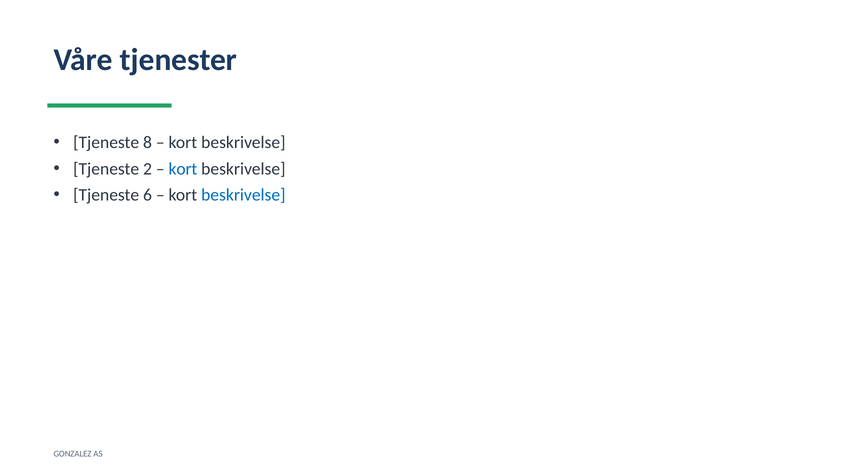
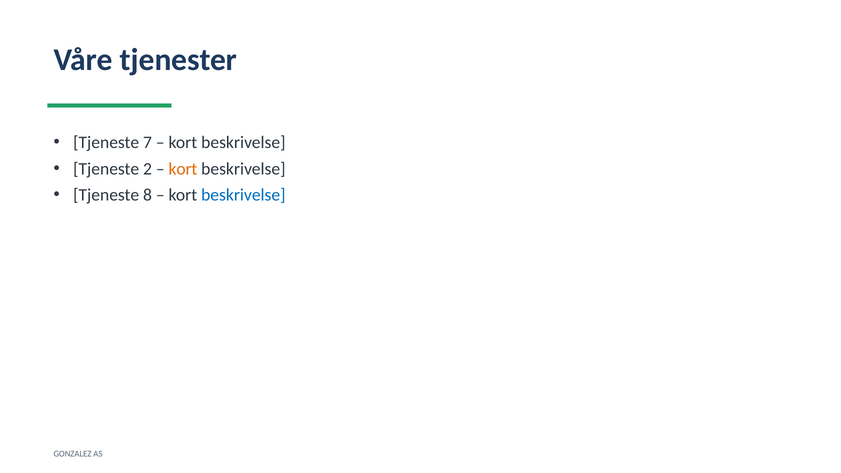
8: 8 -> 7 (147, 142)
kort colour: blue -> orange (183, 169)
6: 6 -> 8 (147, 195)
